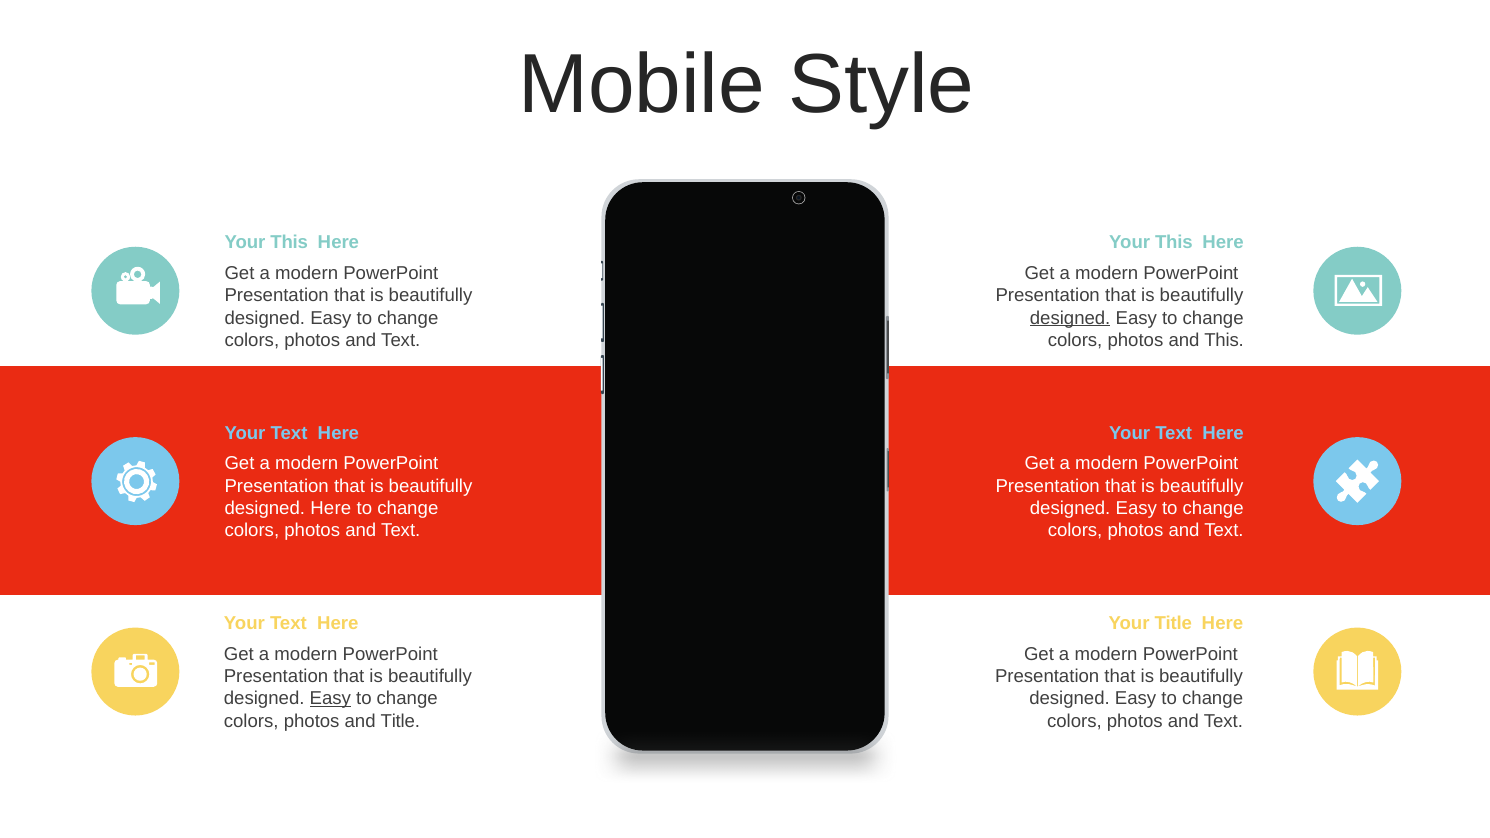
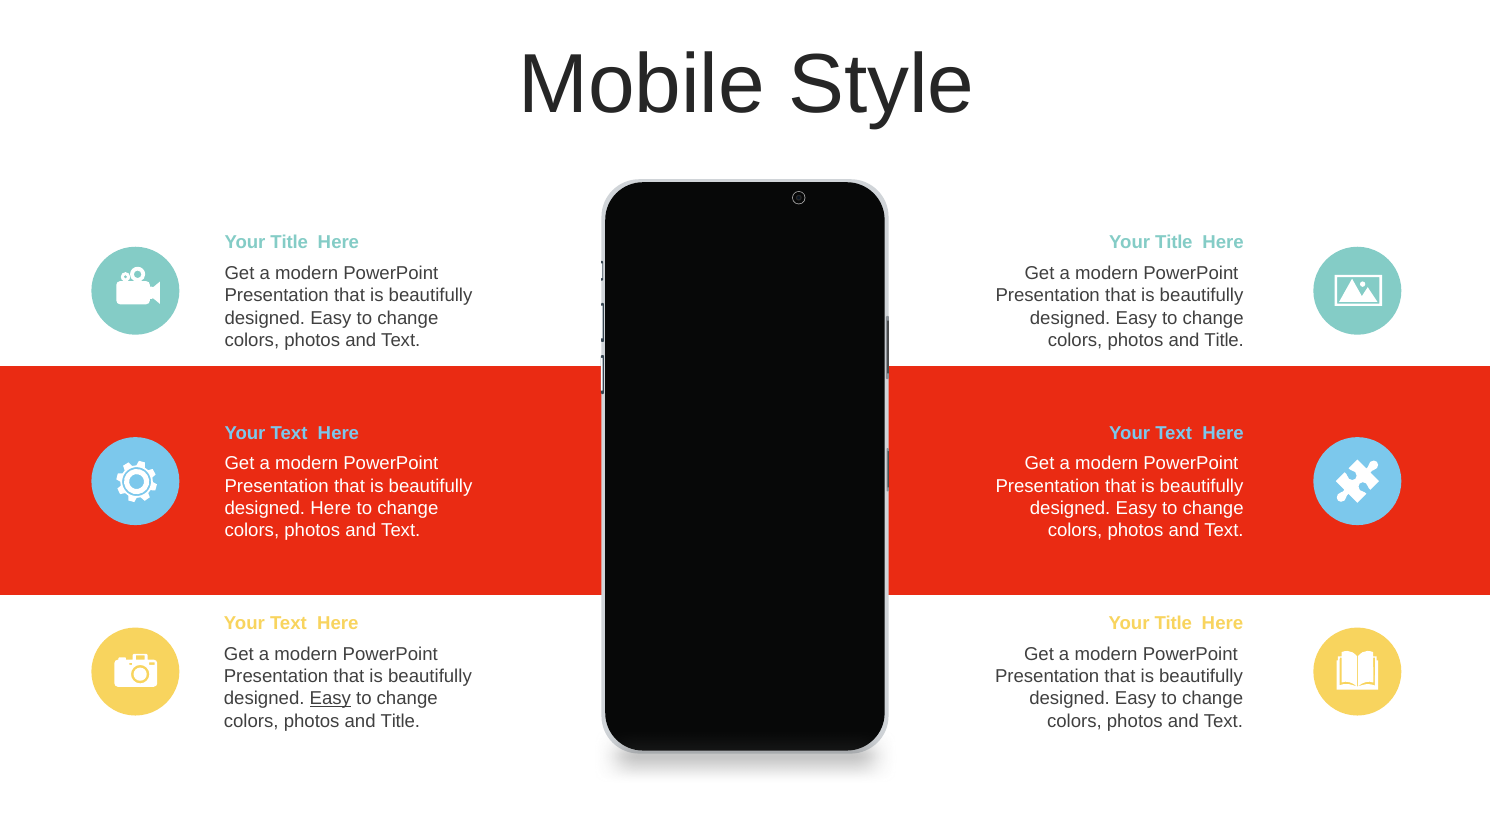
This: This -> Title (289, 243)
This: This -> Title (1174, 243)
designed underline: present -> none (1070, 318)
This: This -> Title (1224, 340)
